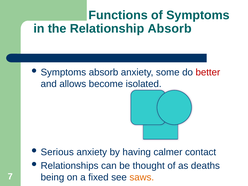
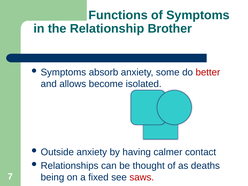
Relationship Absorb: Absorb -> Brother (170, 29)
Serious: Serious -> Outside (57, 152)
saws colour: orange -> red (142, 177)
